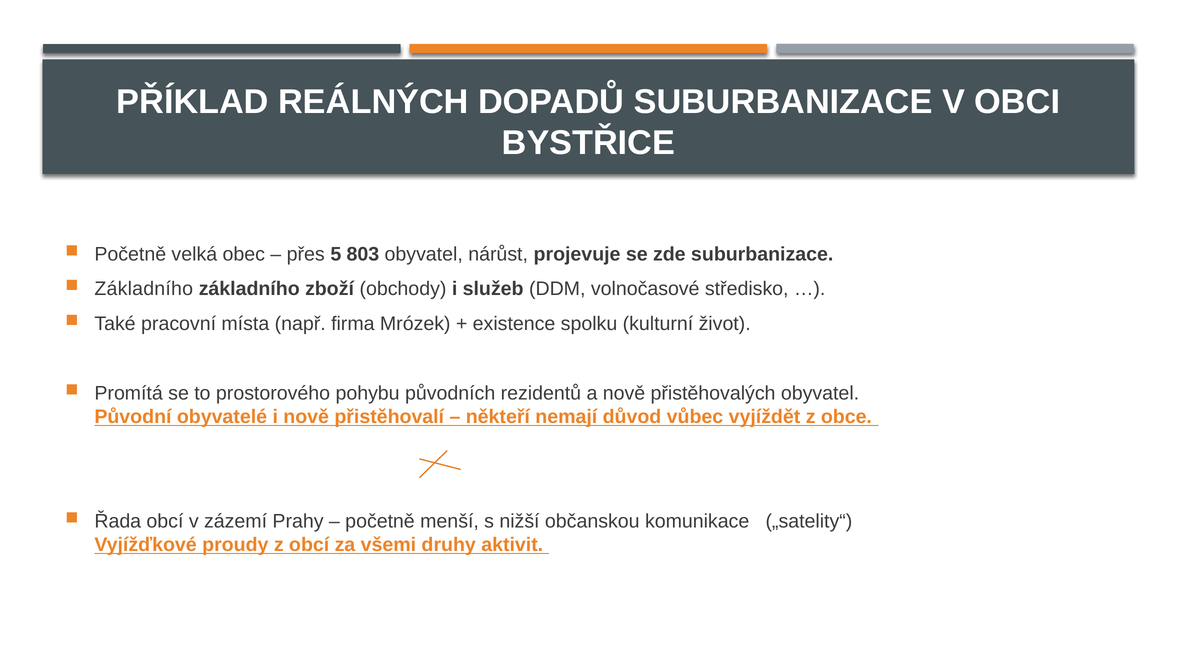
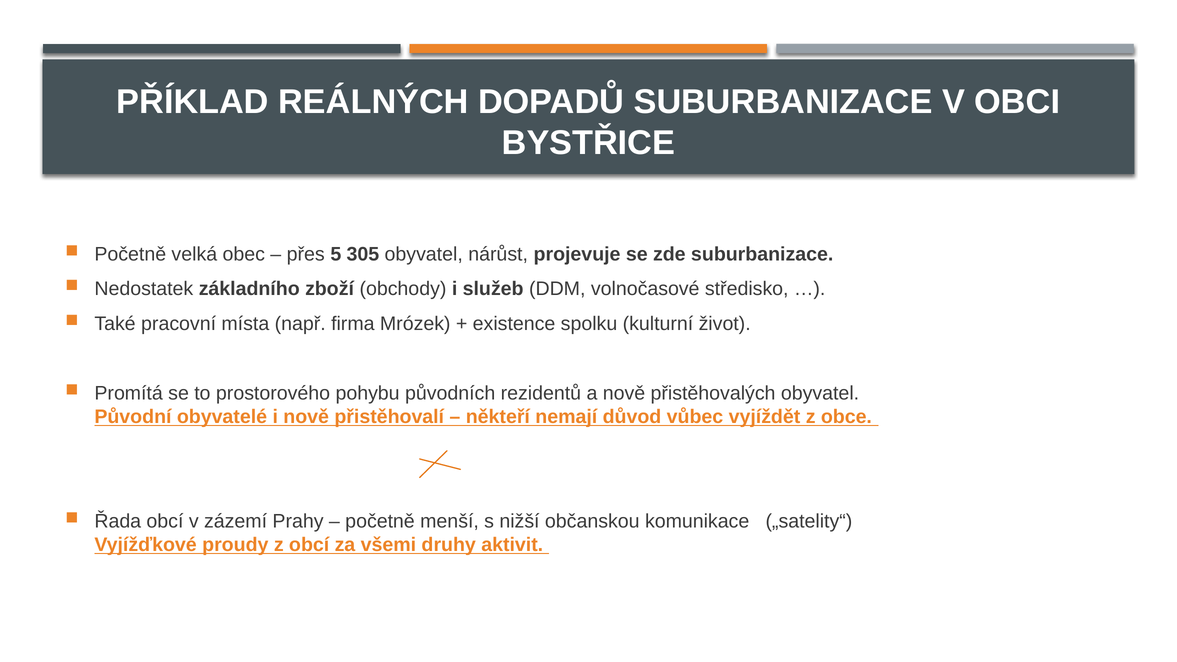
803: 803 -> 305 (363, 254)
Základního: Základního -> Nedostatek (144, 289)
